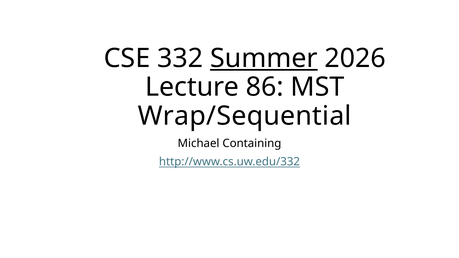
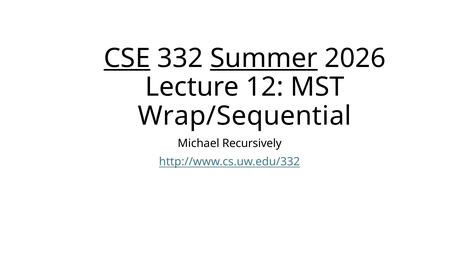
CSE underline: none -> present (127, 58)
86: 86 -> 12 (265, 87)
Containing: Containing -> Recursively (252, 143)
